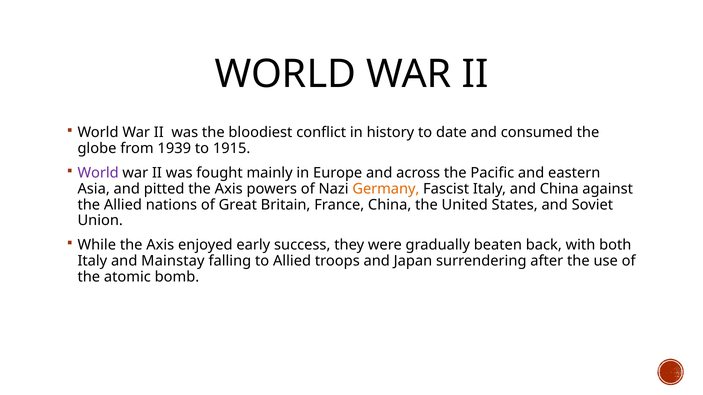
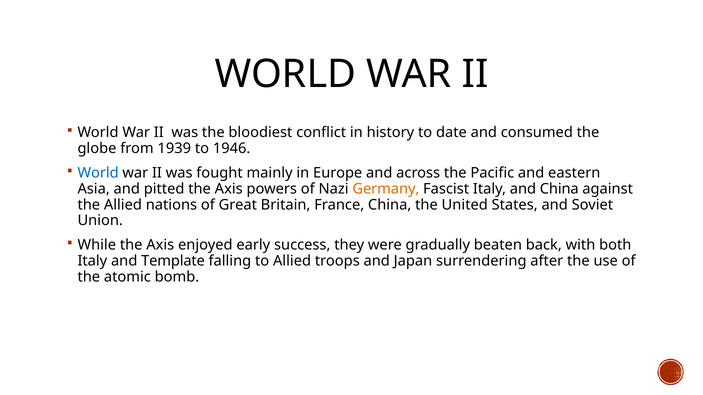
1915: 1915 -> 1946 (232, 149)
World colour: purple -> blue (98, 173)
Mainstay: Mainstay -> Template (173, 261)
